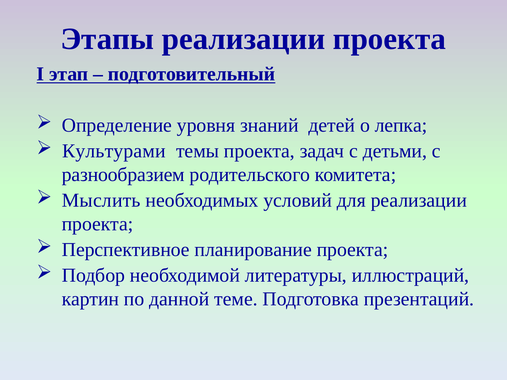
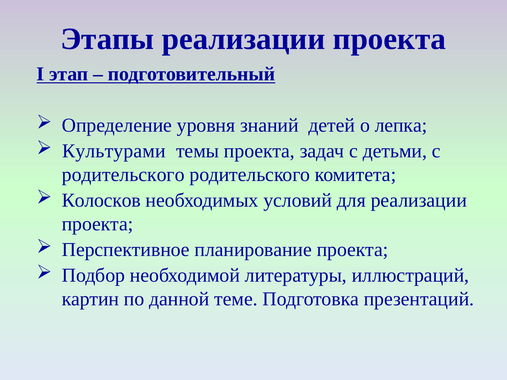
разнообразием: разнообразием -> родительского (123, 175)
Мыслить: Мыслить -> Колосков (101, 201)
